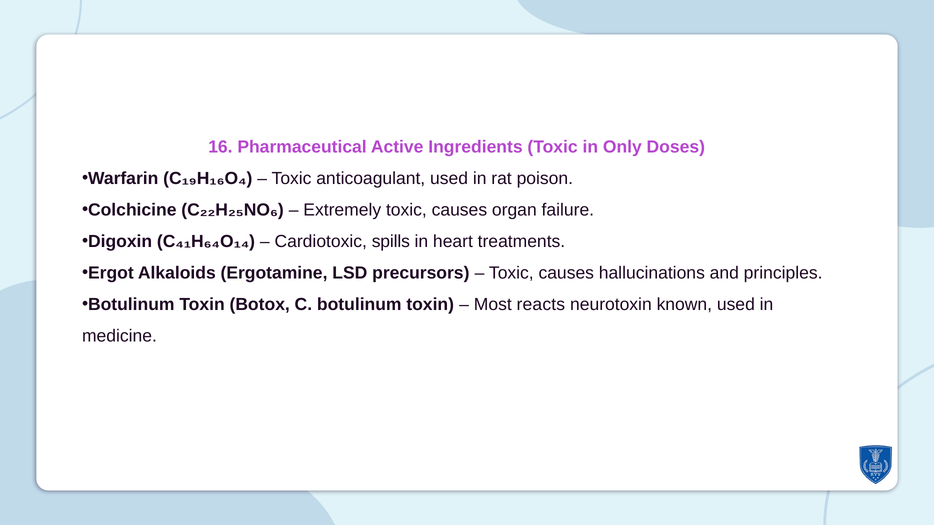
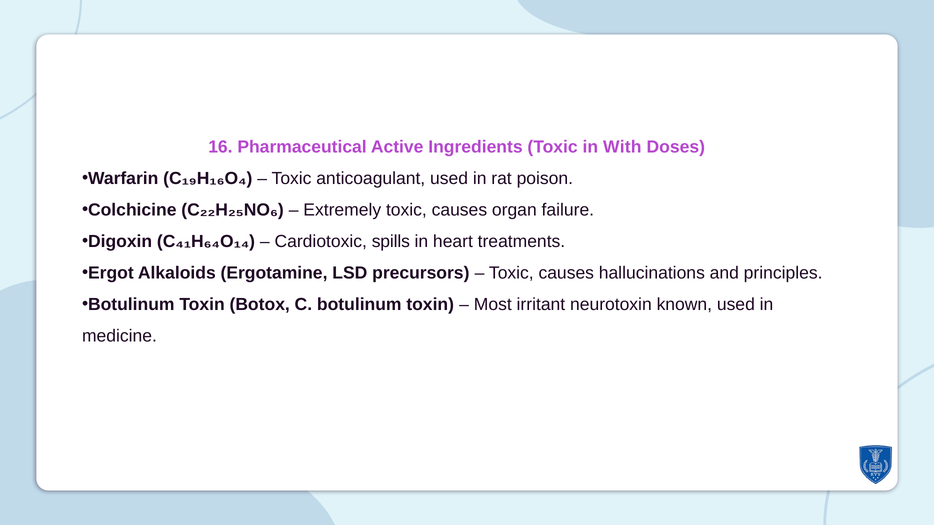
Only: Only -> With (622, 147)
reacts: reacts -> irritant (541, 305)
